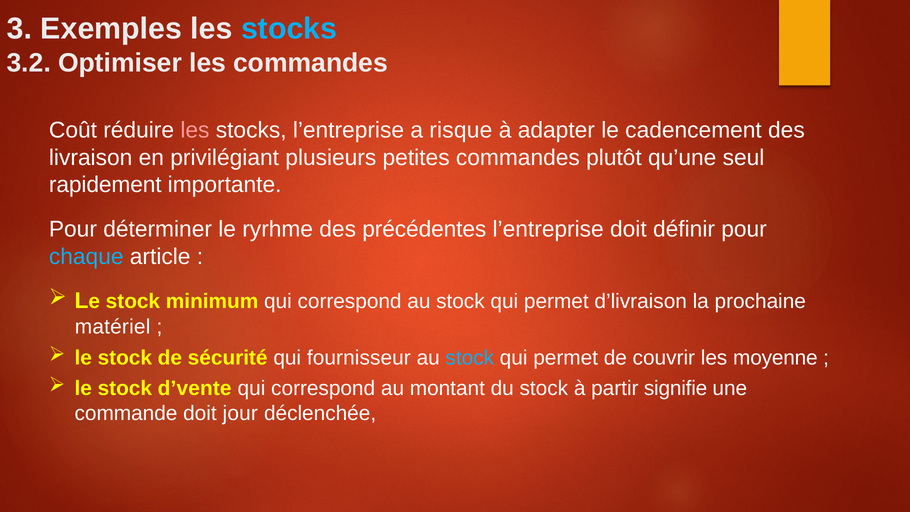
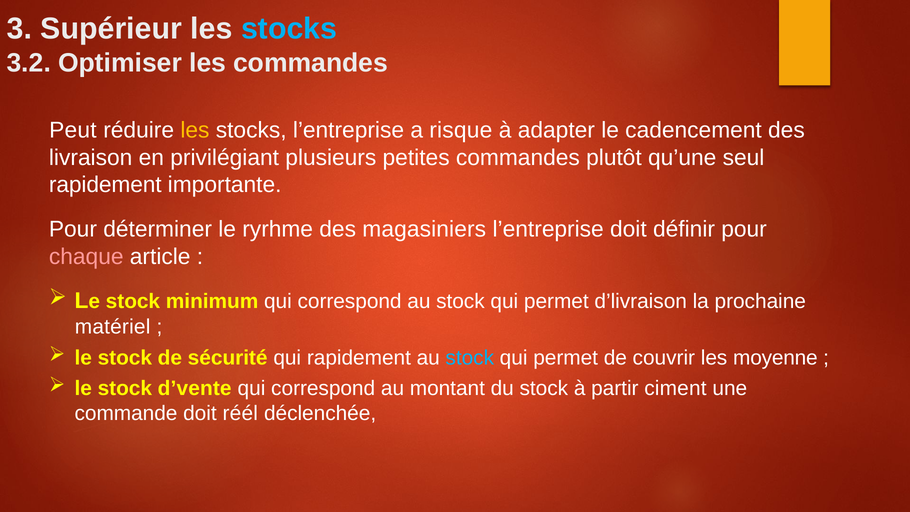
Exemples: Exemples -> Supérieur (111, 29)
Coût: Coût -> Peut (73, 130)
les colour: pink -> yellow (195, 130)
précédentes: précédentes -> magasiniers (424, 229)
chaque colour: light blue -> pink (86, 256)
qui fournisseur: fournisseur -> rapidement (359, 358)
signifie: signifie -> ciment (675, 388)
jour: jour -> réél (240, 413)
